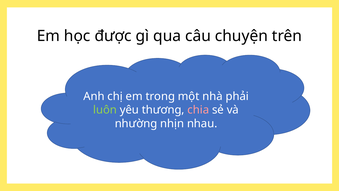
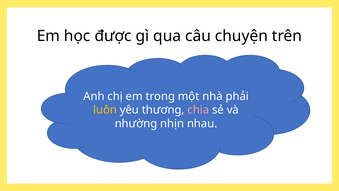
luôn colour: light green -> yellow (105, 110)
